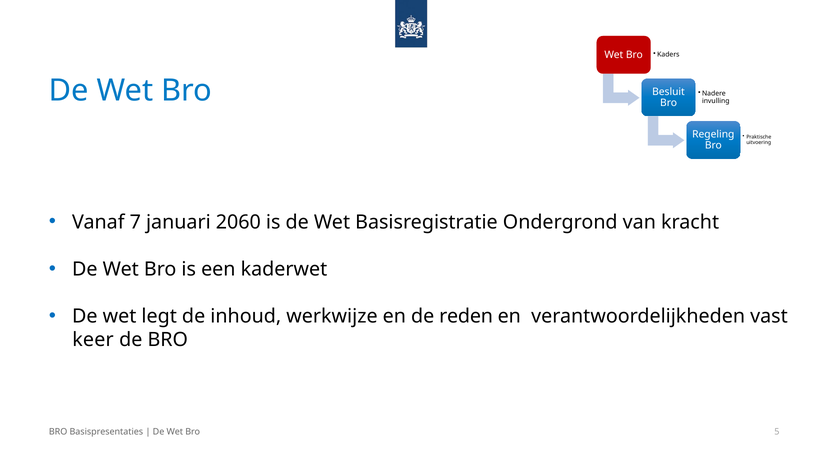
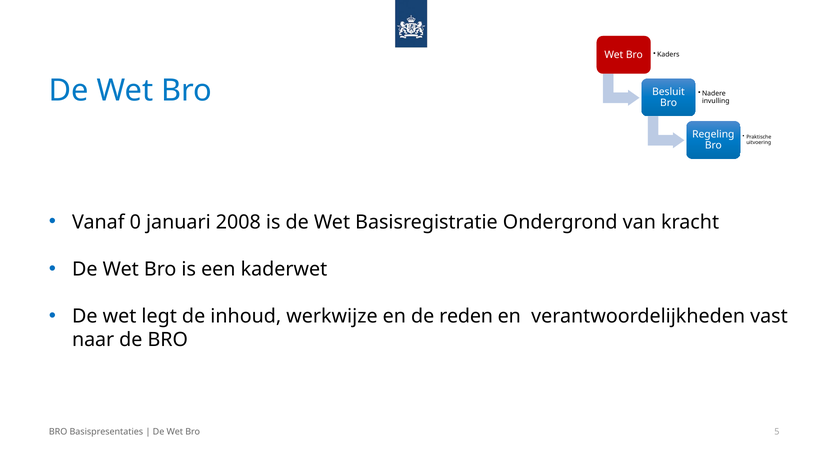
7: 7 -> 0 (135, 222)
2060: 2060 -> 2008 (238, 222)
keer: keer -> naar (93, 340)
